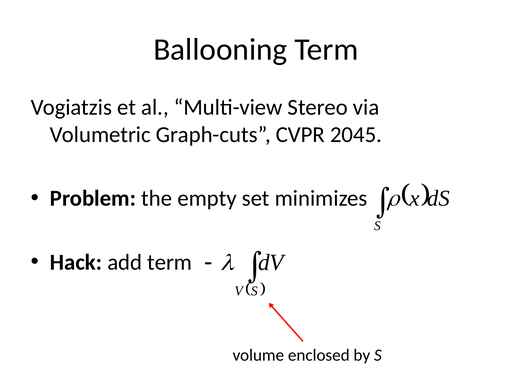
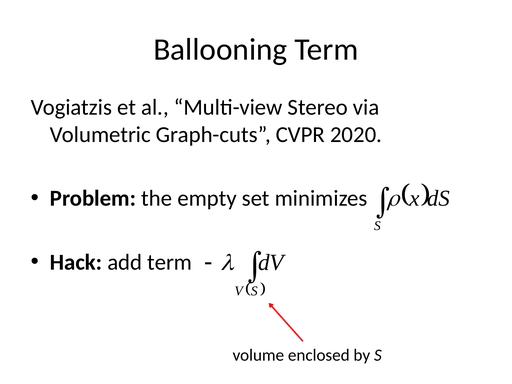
2045: 2045 -> 2020 (356, 135)
